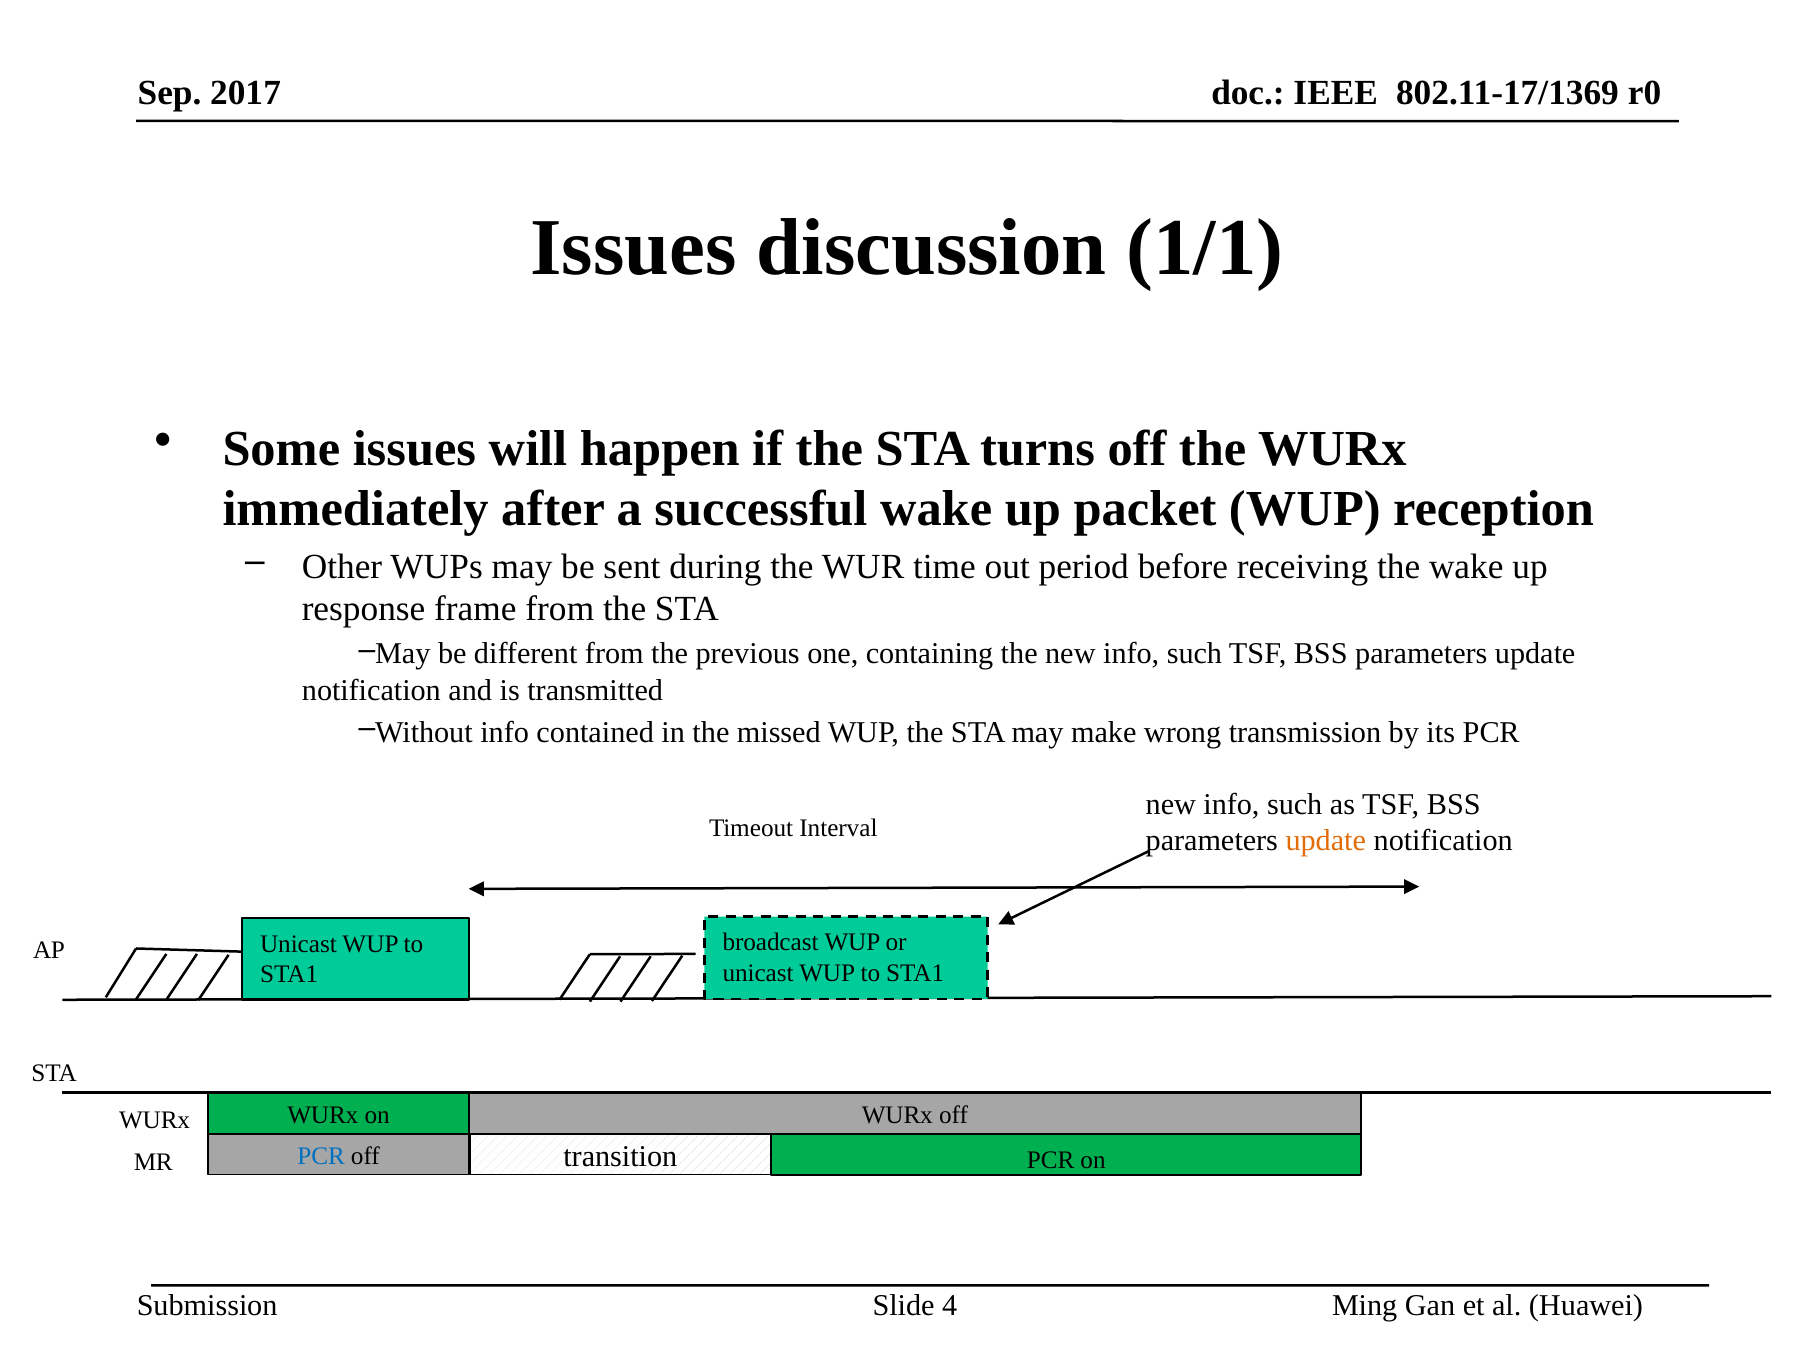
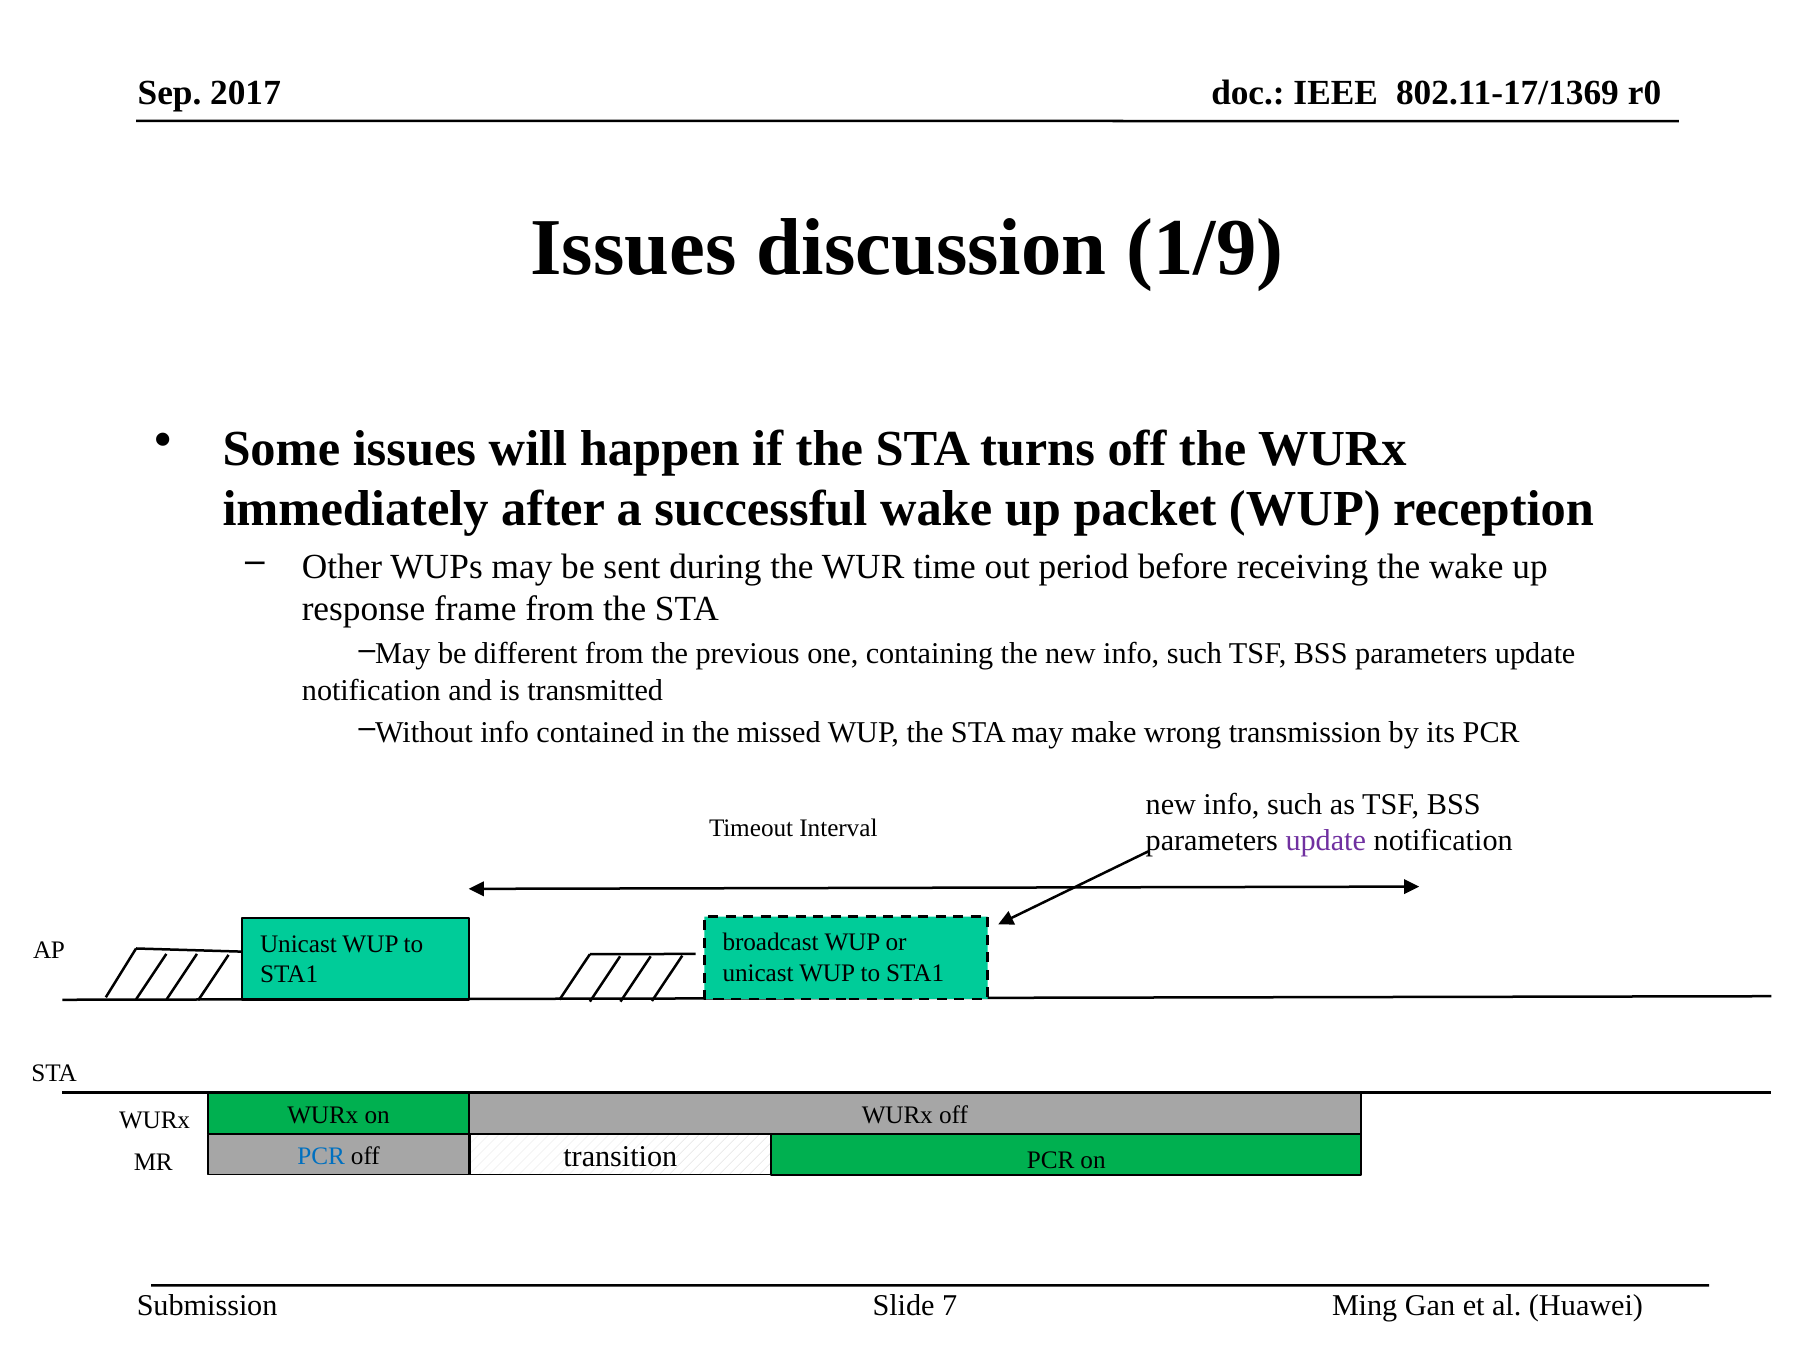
1/1: 1/1 -> 1/9 (1205, 248)
update colour: orange -> purple (1326, 841)
4: 4 -> 7 (950, 1306)
